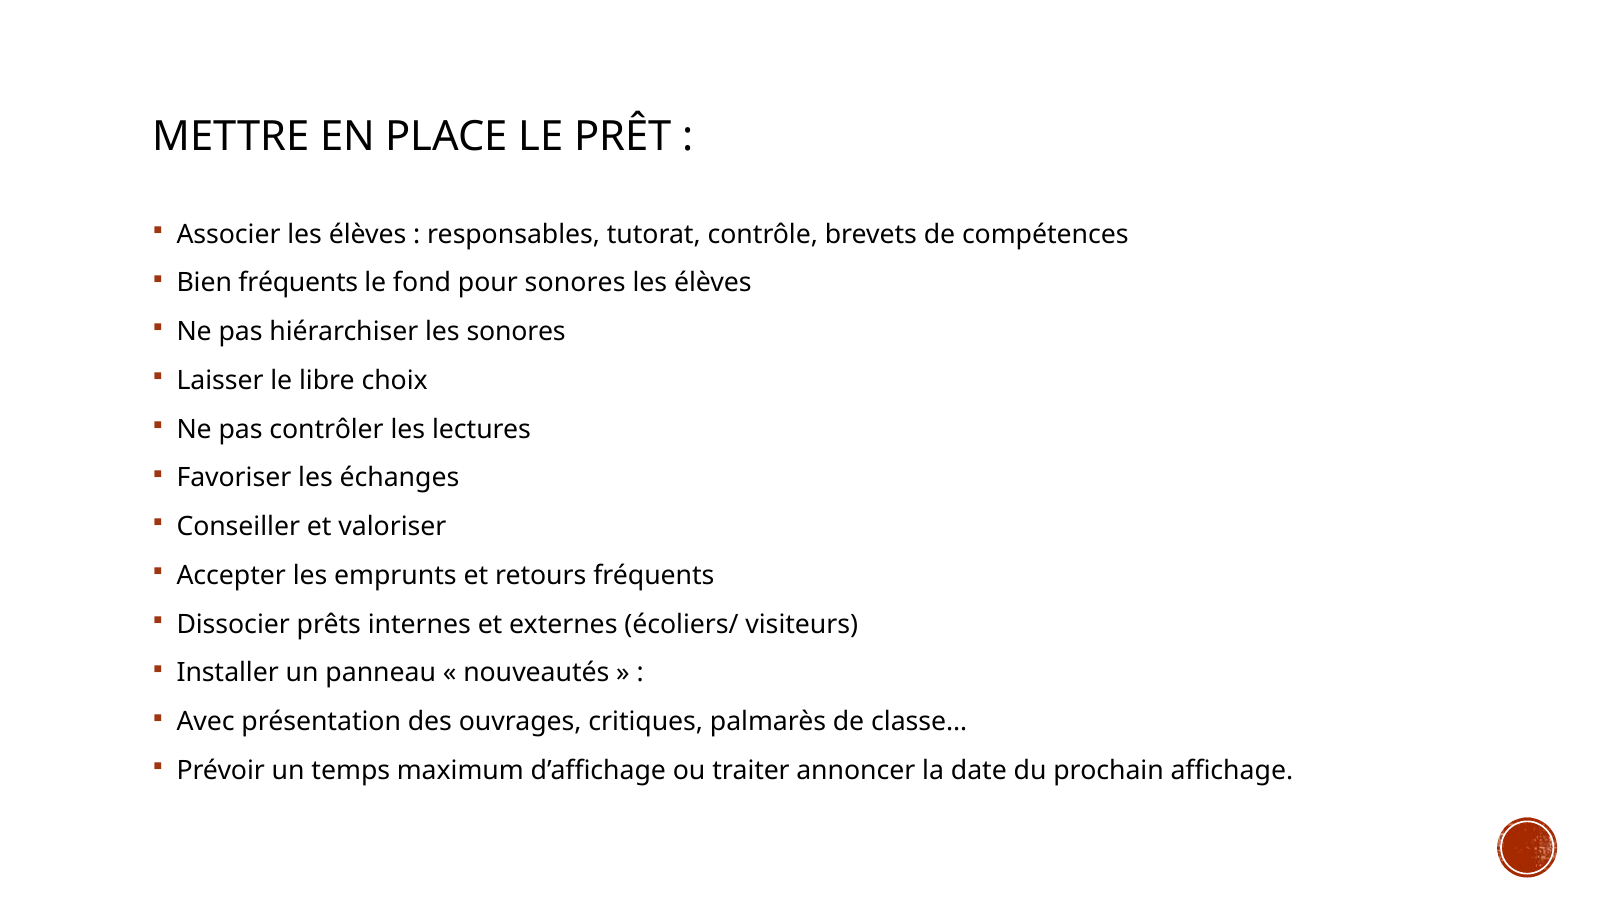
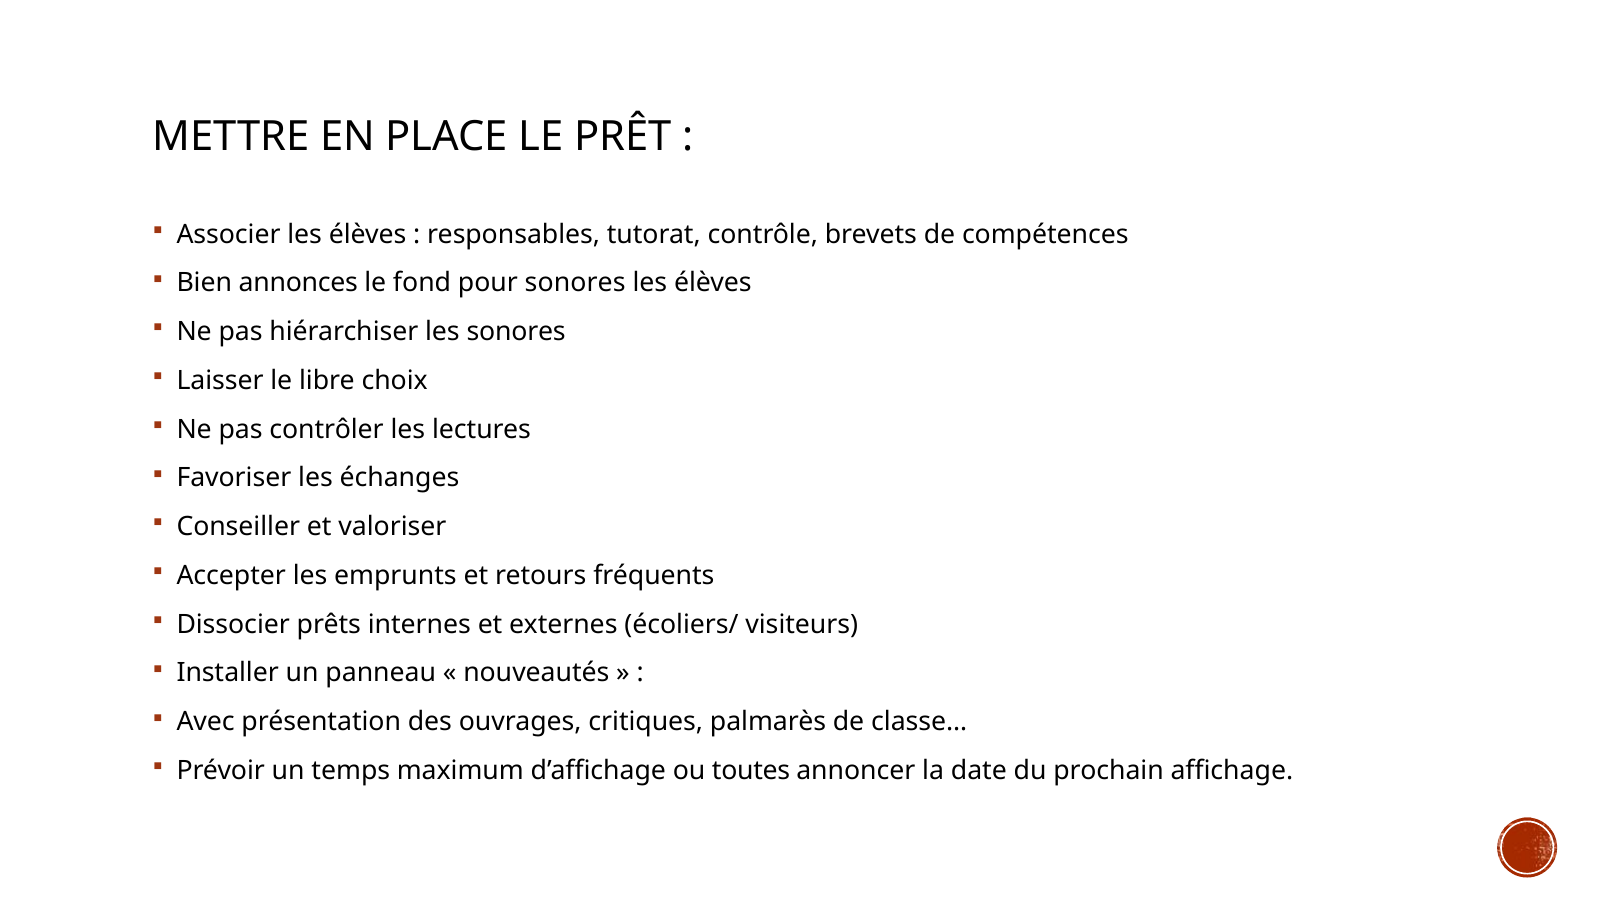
Bien fréquents: fréquents -> annonces (298, 283)
traiter: traiter -> toutes (751, 771)
